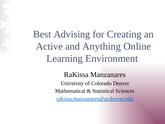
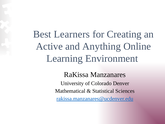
Advising: Advising -> Learners (72, 34)
